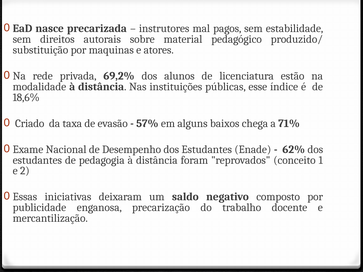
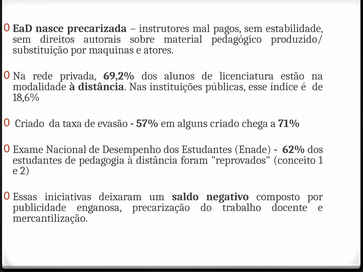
alguns baixos: baixos -> criado (225, 123)
